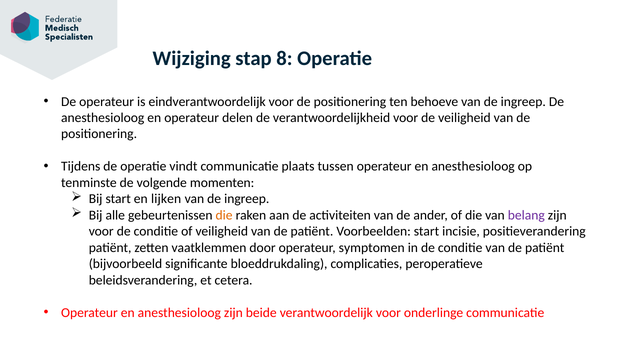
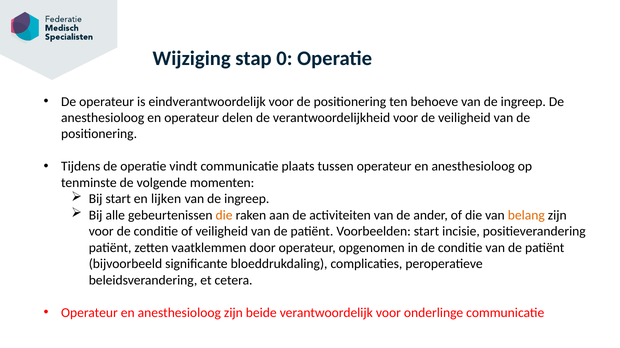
8: 8 -> 0 (284, 59)
belang colour: purple -> orange (526, 216)
symptomen: symptomen -> opgenomen (372, 248)
